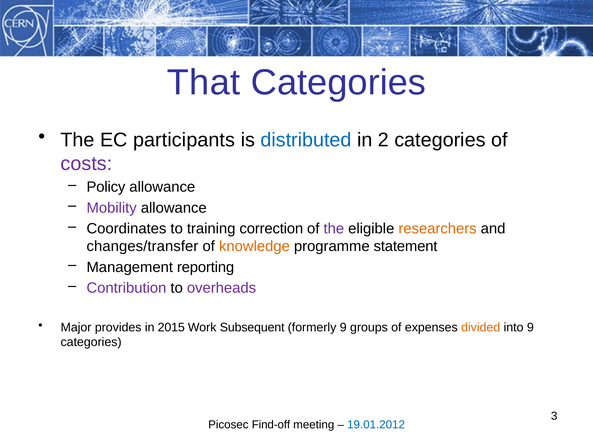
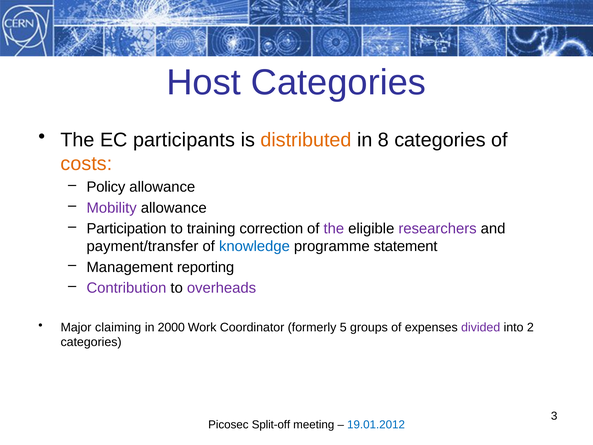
That: That -> Host (204, 82)
distributed colour: blue -> orange (306, 140)
2: 2 -> 8 (383, 140)
costs colour: purple -> orange (86, 164)
Coordinates: Coordinates -> Participation (127, 228)
researchers colour: orange -> purple (438, 228)
changes/transfer: changes/transfer -> payment/transfer (142, 246)
knowledge colour: orange -> blue (254, 246)
provides: provides -> claiming (118, 327)
2015: 2015 -> 2000 (171, 327)
Subsequent: Subsequent -> Coordinator (252, 327)
formerly 9: 9 -> 5 (343, 327)
divided colour: orange -> purple (481, 327)
into 9: 9 -> 2 (530, 327)
Find-off: Find-off -> Split-off (271, 425)
